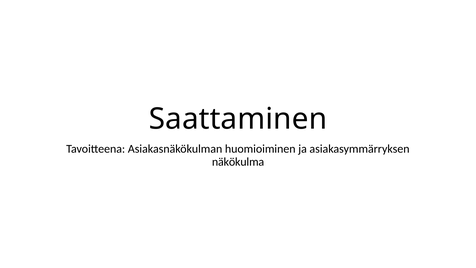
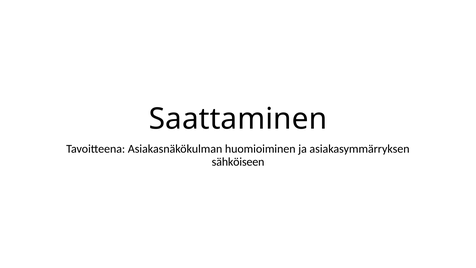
näkökulma: näkökulma -> sähköiseen (238, 162)
